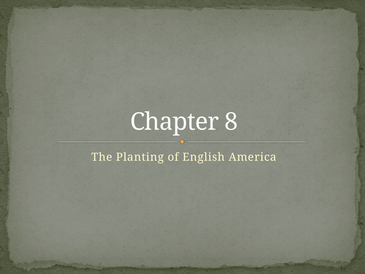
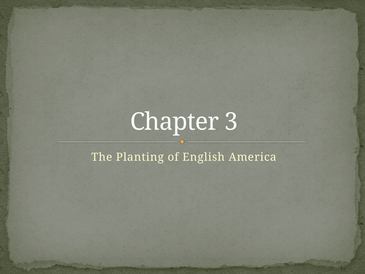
8: 8 -> 3 (231, 122)
